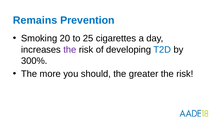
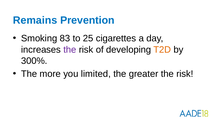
20: 20 -> 83 (65, 38)
T2D colour: blue -> orange (162, 49)
should: should -> limited (96, 74)
